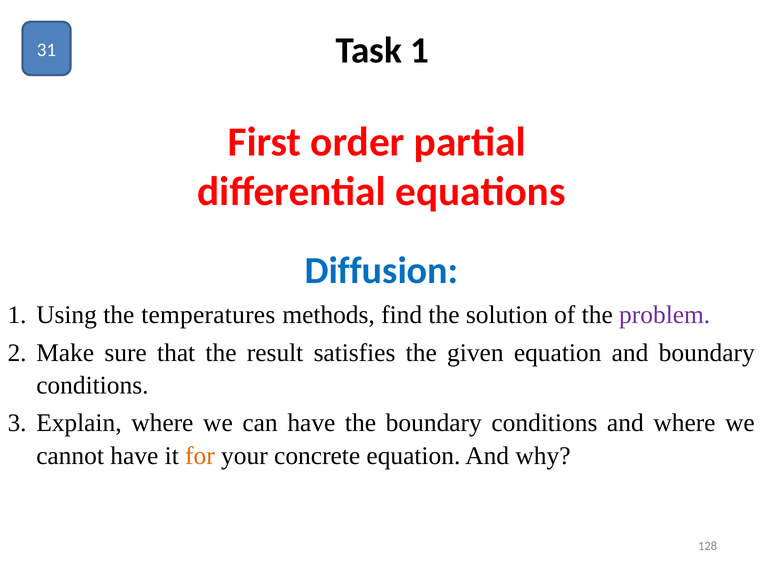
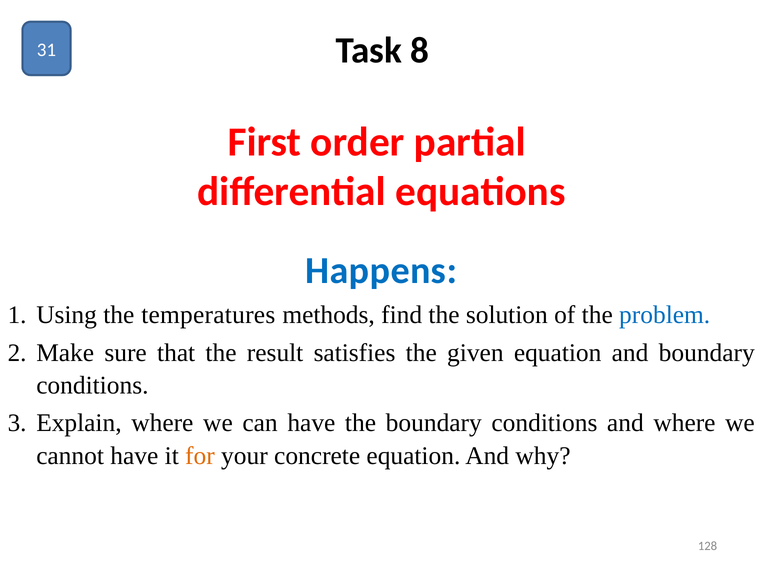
Task 1: 1 -> 8 (420, 50)
Diffusion: Diffusion -> Happens (381, 271)
problem colour: purple -> blue (665, 315)
